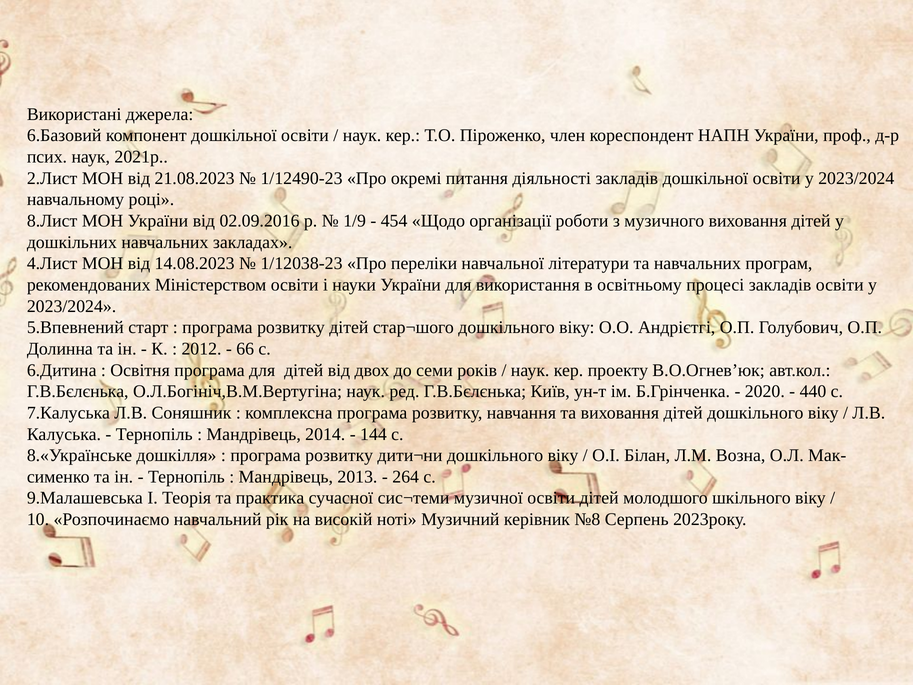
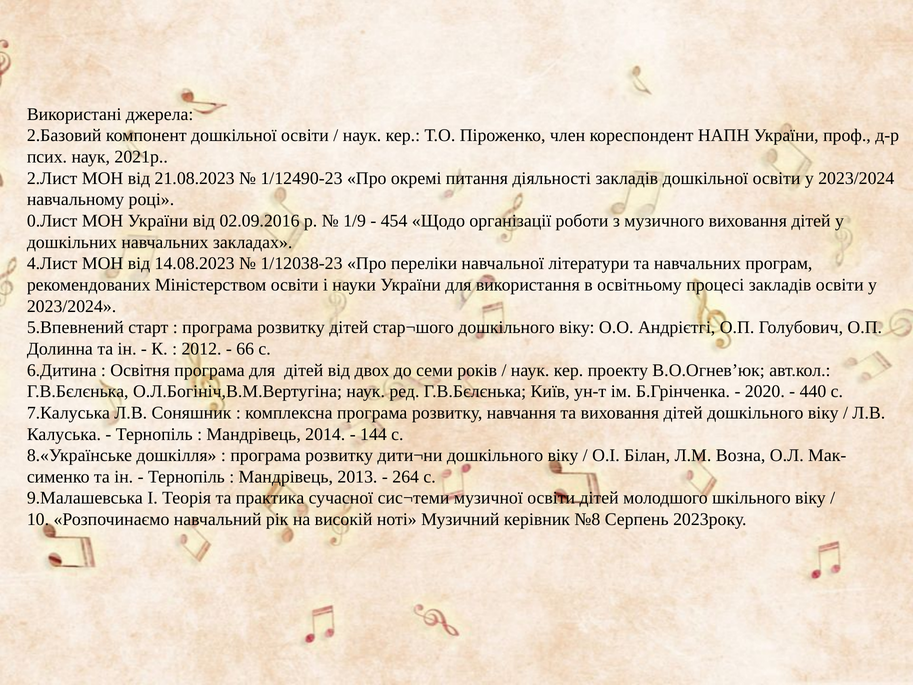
6.Базовий: 6.Базовий -> 2.Базовий (64, 136)
8.Лист: 8.Лист -> 0.Лист (52, 221)
